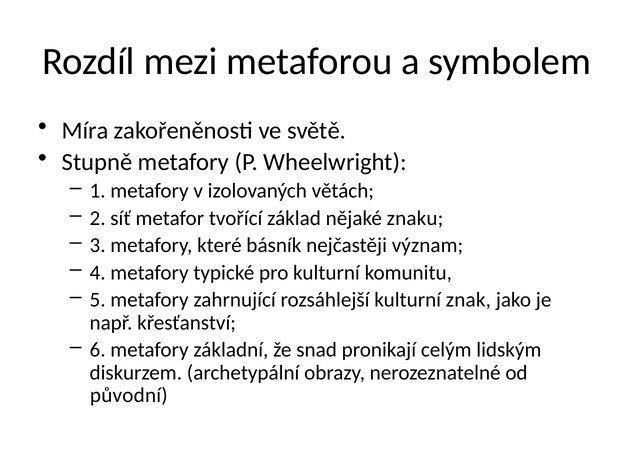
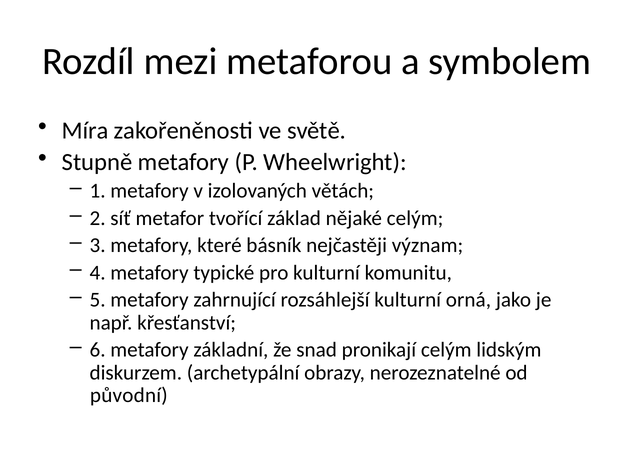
nějaké znaku: znaku -> celým (415, 218)
znak: znak -> orná (468, 300)
